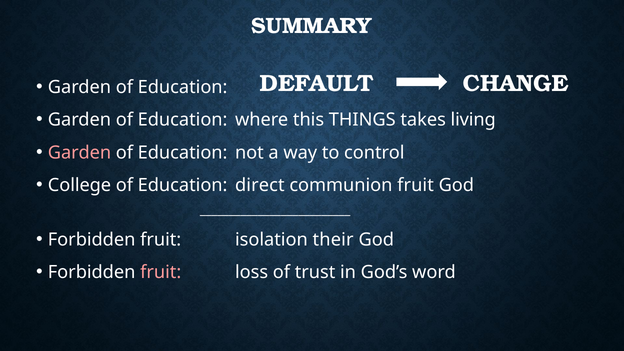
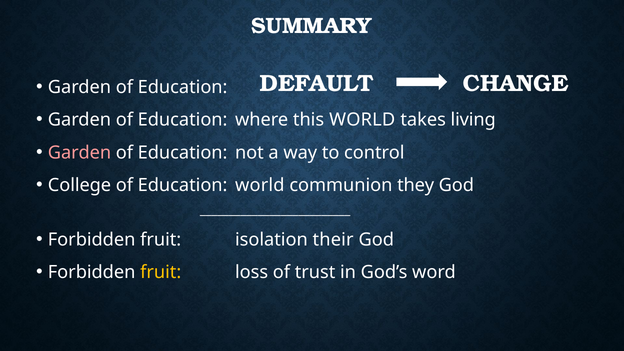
this THINGS: THINGS -> WORLD (362, 120)
Education direct: direct -> world (260, 185)
communion fruit: fruit -> they (416, 185)
fruit colour: pink -> yellow (161, 272)
